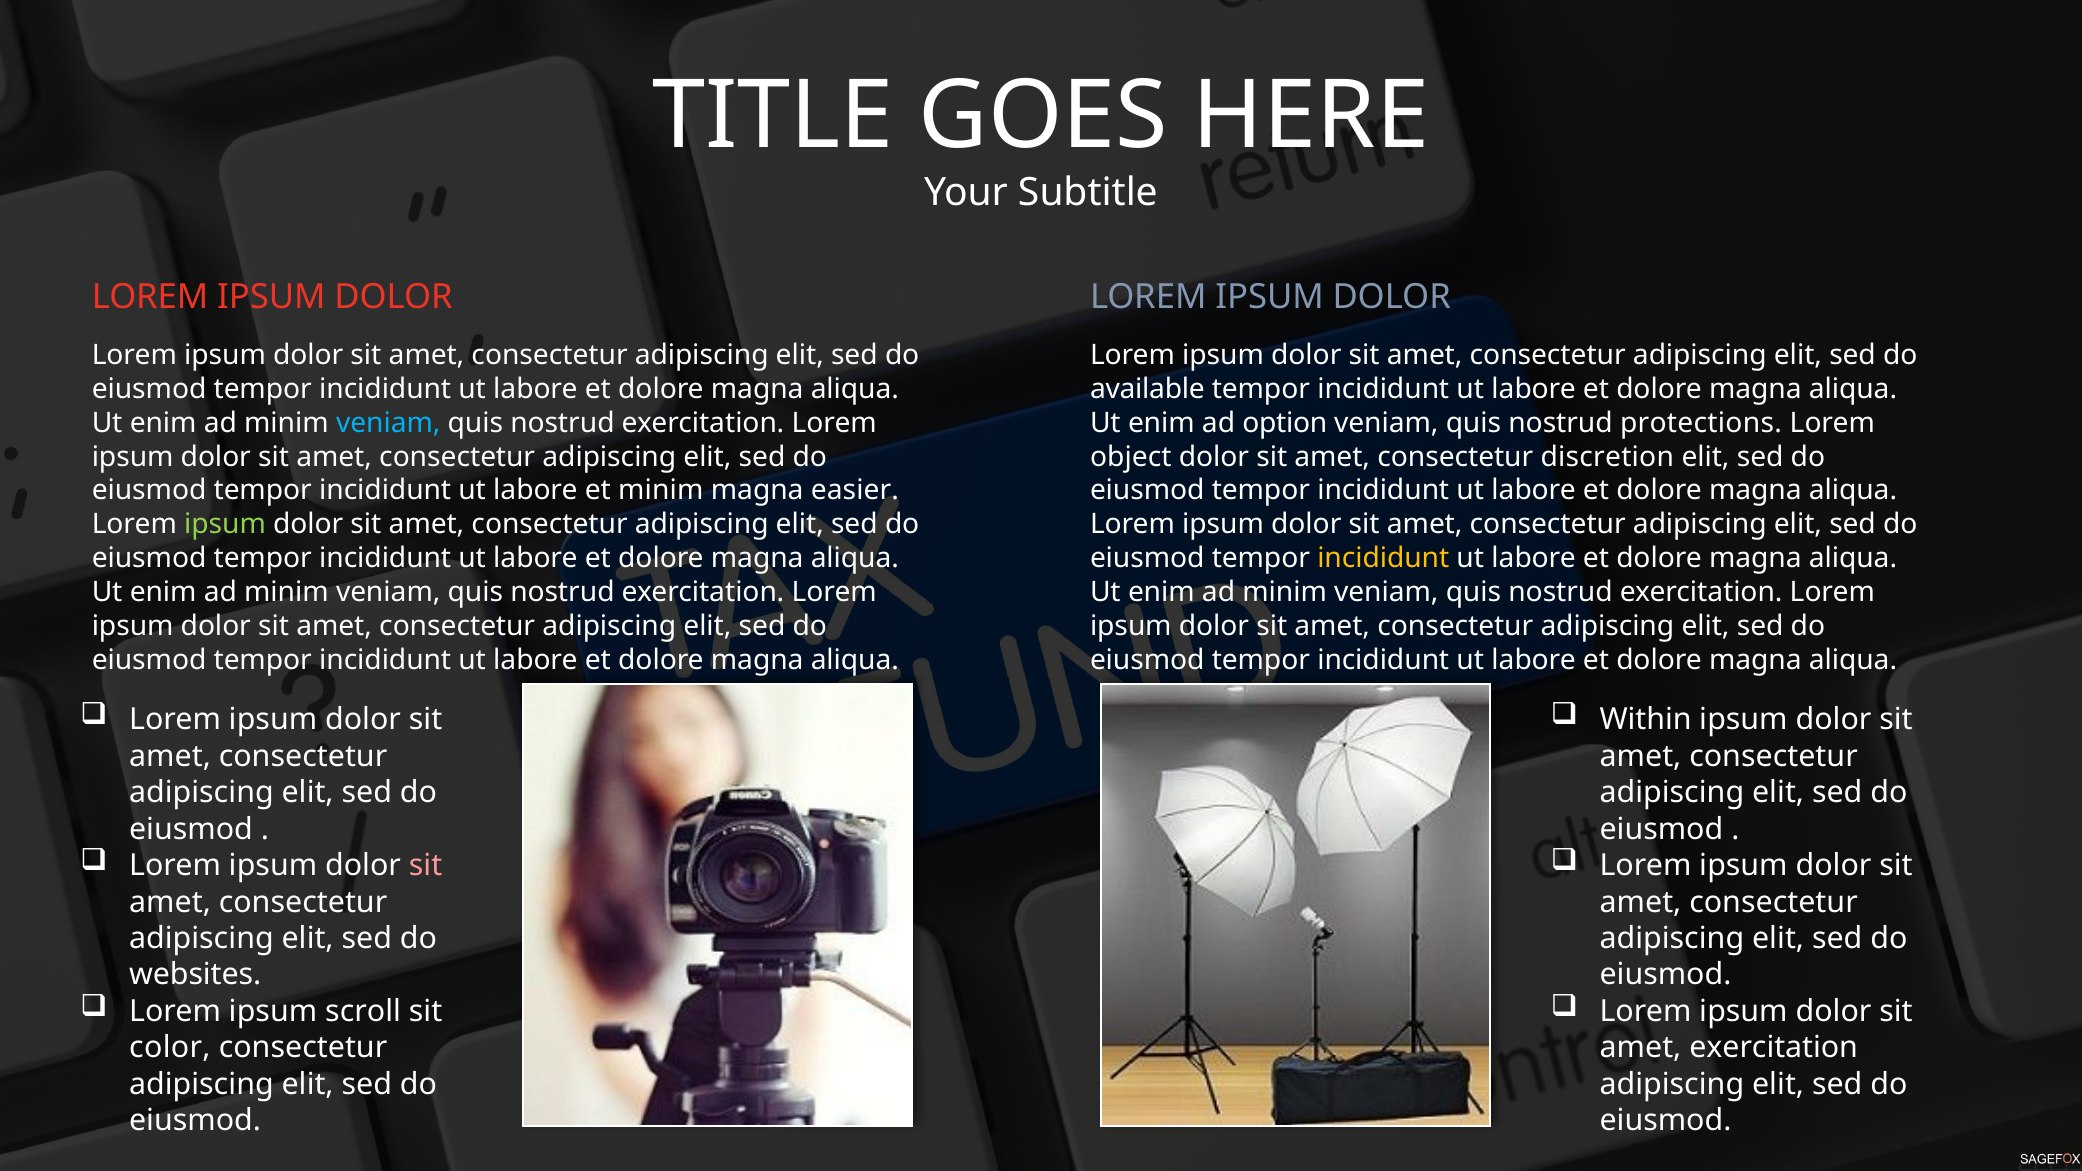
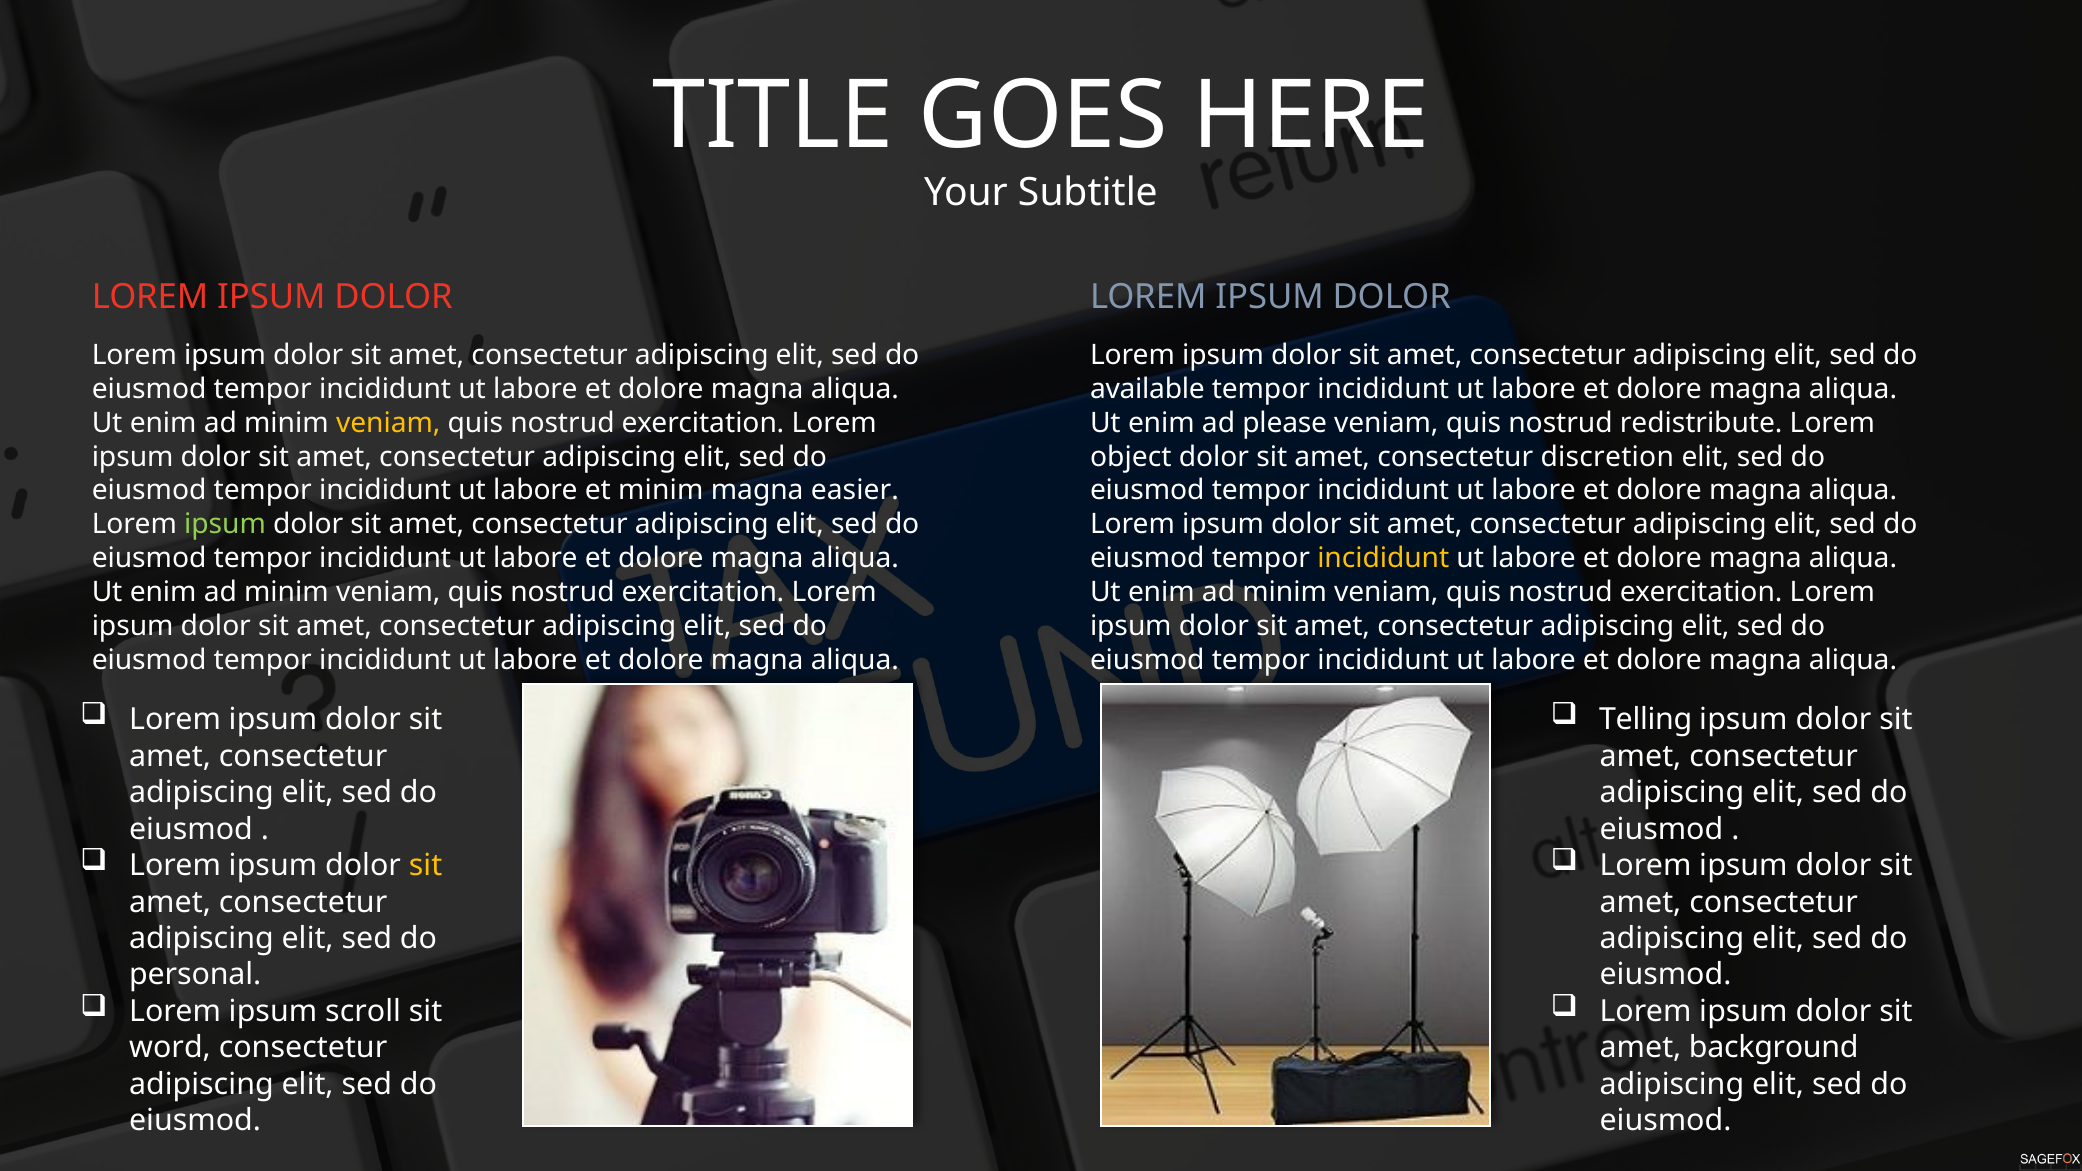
veniam colour: light blue -> yellow (388, 423)
option: option -> please (1285, 423)
protections: protections -> redistribute (1701, 423)
Within: Within -> Telling (1646, 720)
sit colour: pink -> yellow (426, 866)
websites: websites -> personal (195, 975)
color: color -> word (170, 1048)
amet exercitation: exercitation -> background (1774, 1048)
